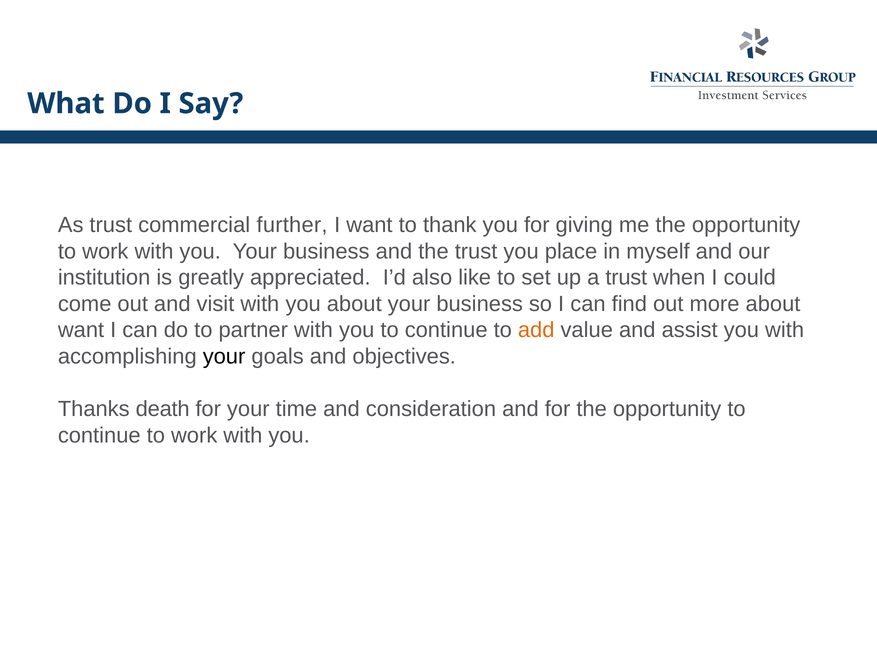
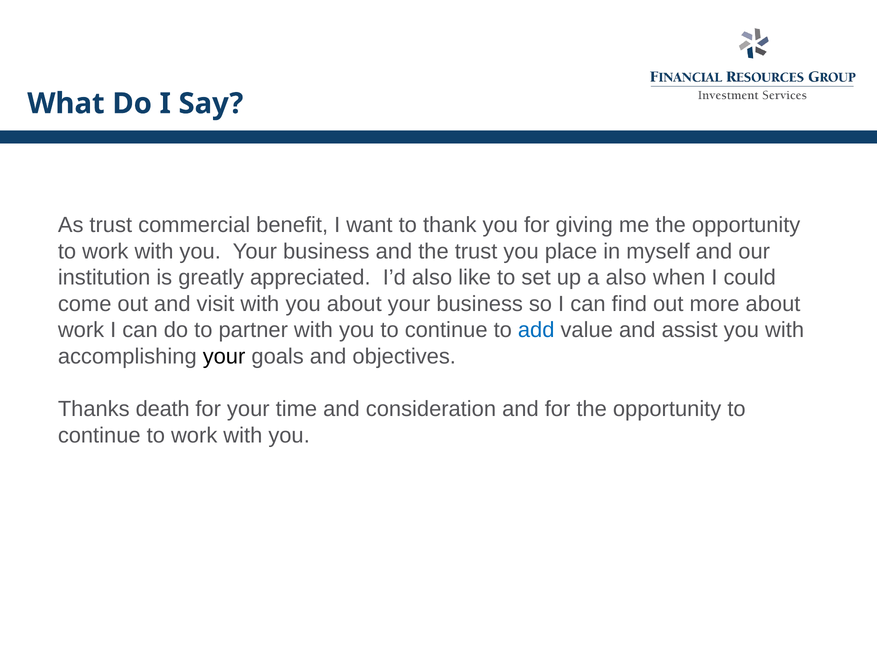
further: further -> benefit (292, 225)
a trust: trust -> also (626, 277)
want: want -> work (81, 330)
add colour: orange -> blue (536, 330)
